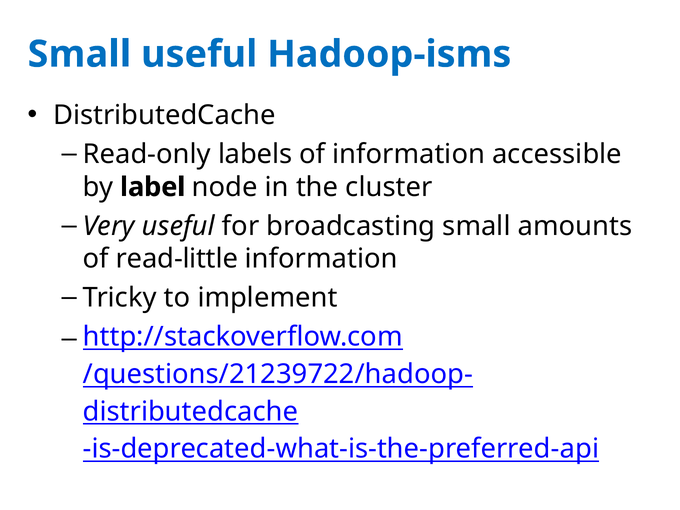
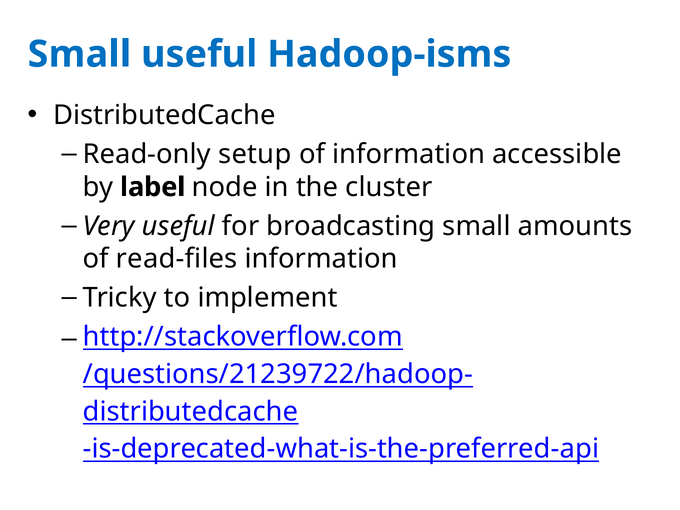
labels: labels -> setup (255, 154)
read-little: read-little -> read-files (177, 259)
